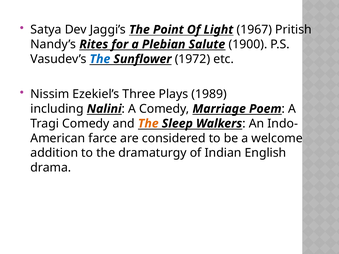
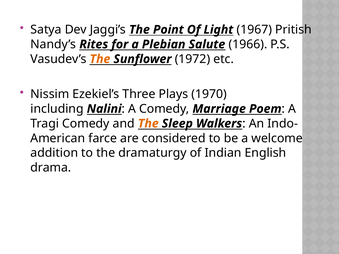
1900: 1900 -> 1966 (248, 44)
The colour: blue -> orange (100, 59)
1989: 1989 -> 1970 (209, 94)
